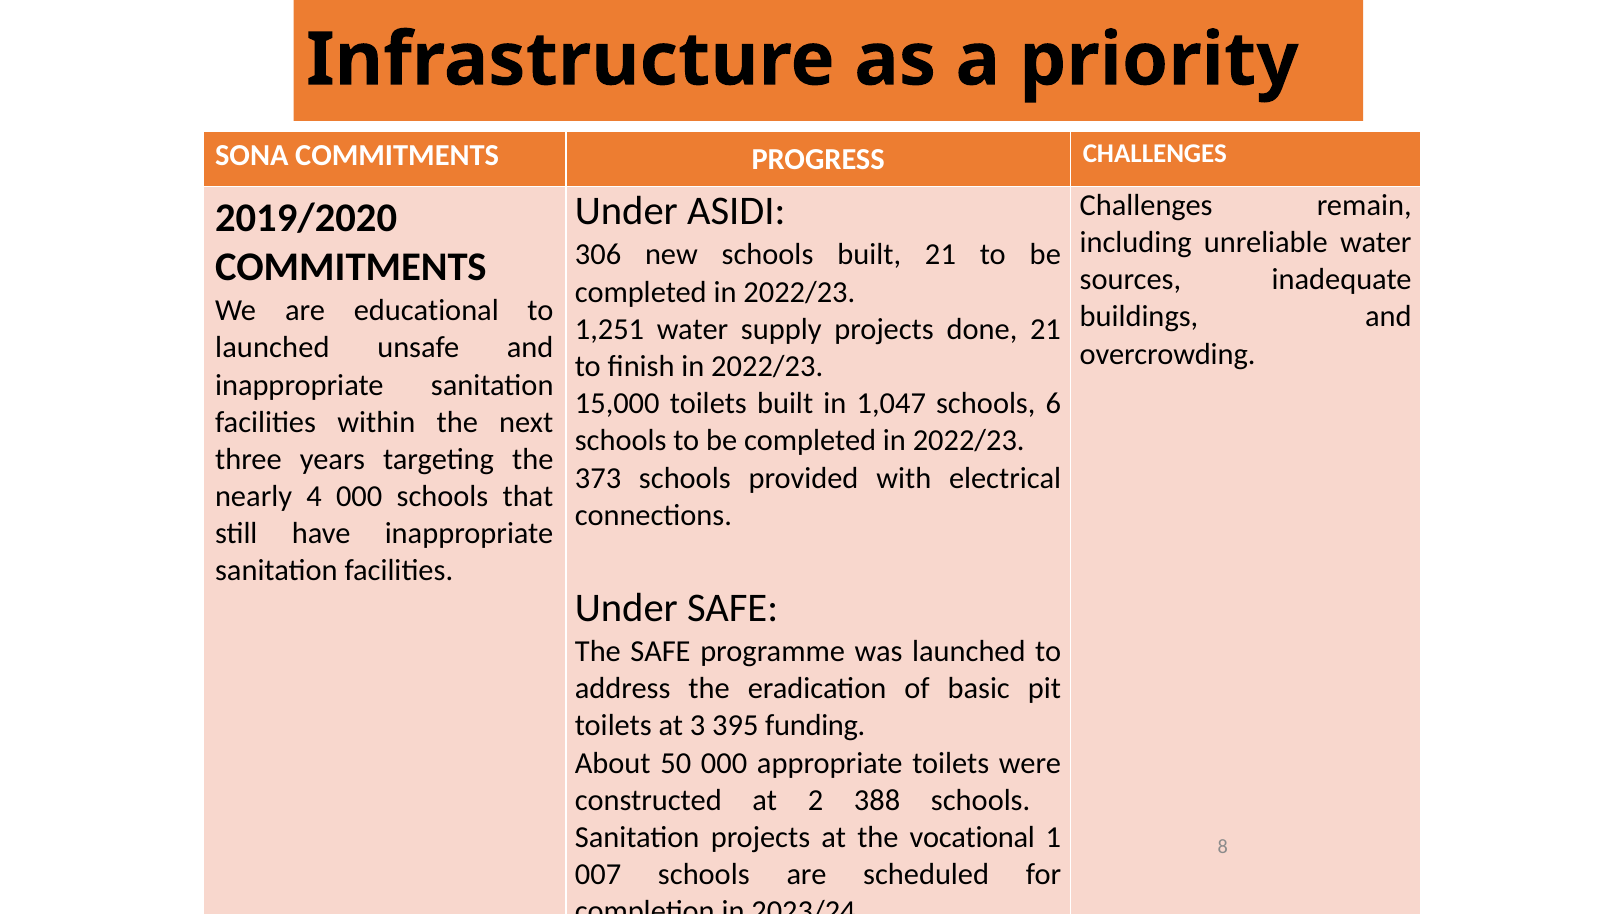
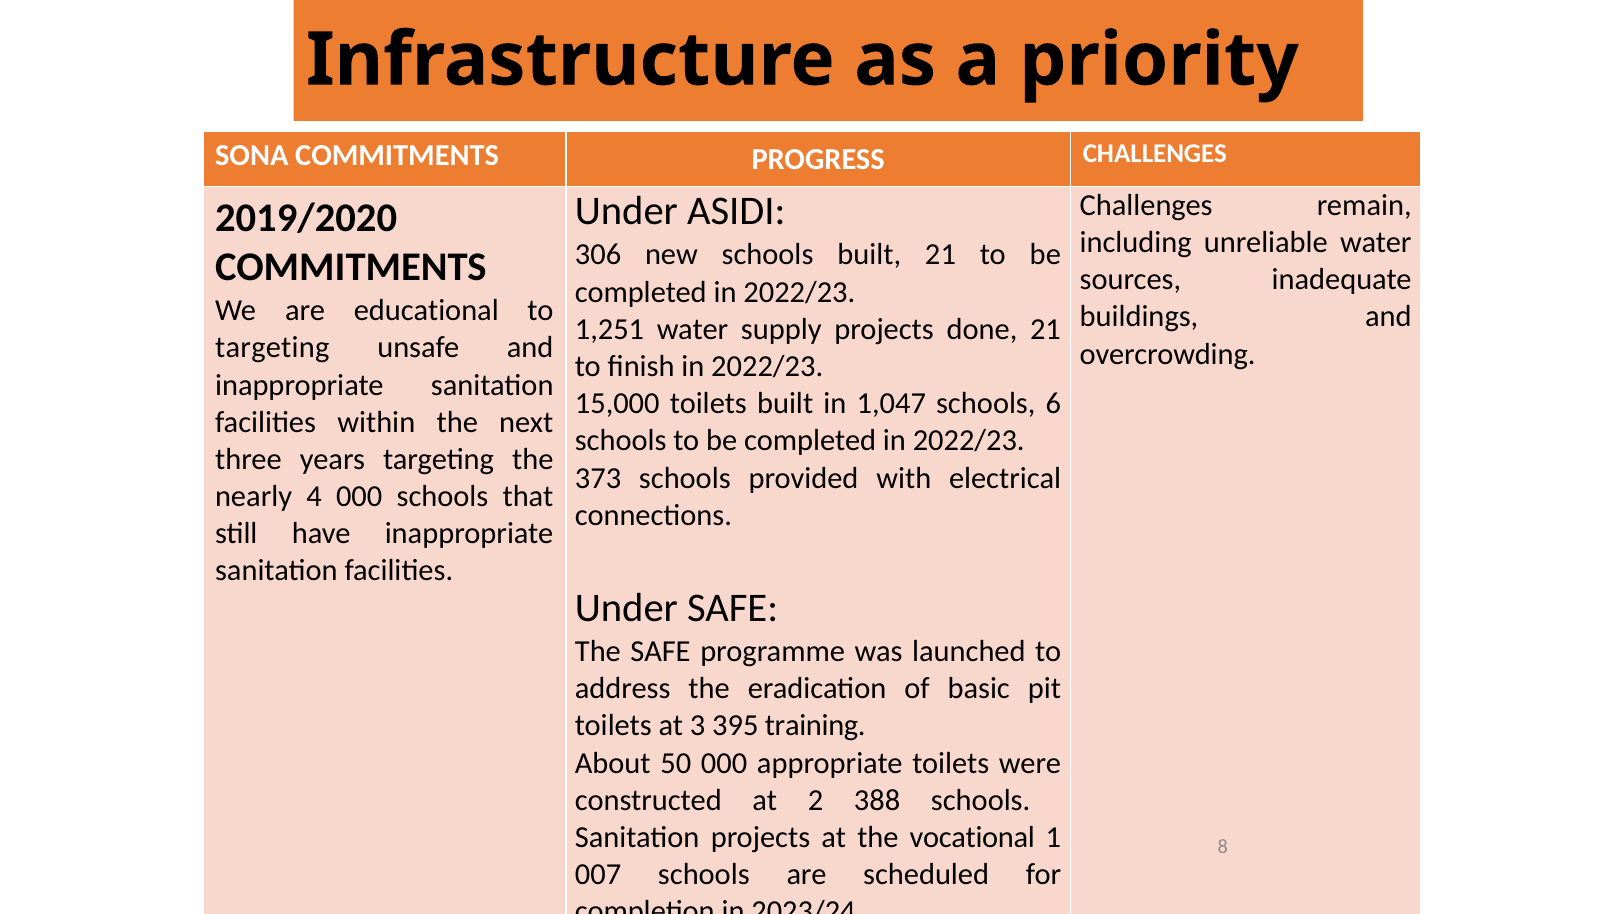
launched: launched -> targeting (272, 348)
funding: funding -> training (815, 725)
